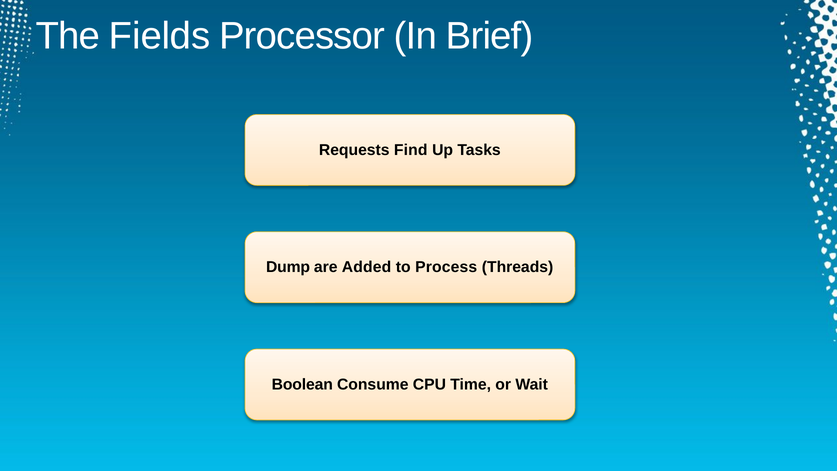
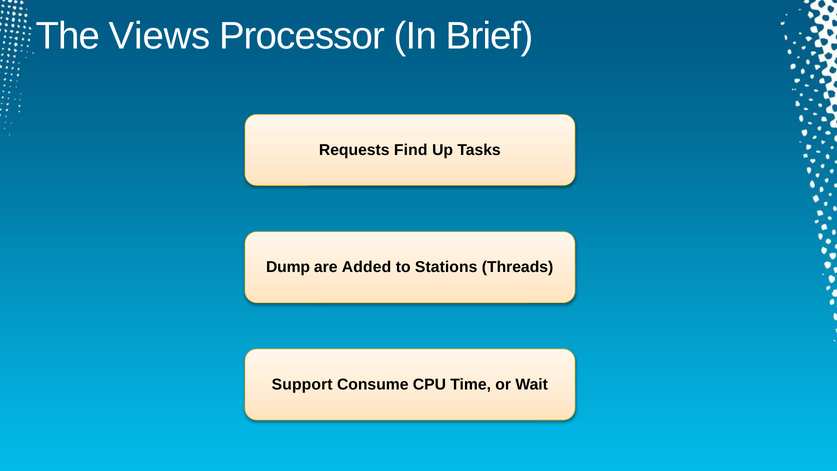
Fields: Fields -> Views (160, 36)
Process: Process -> Stations (446, 267)
Boolean: Boolean -> Support (302, 384)
